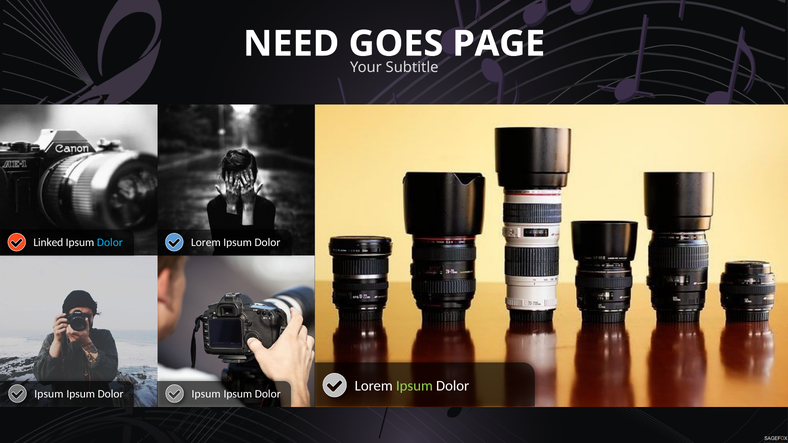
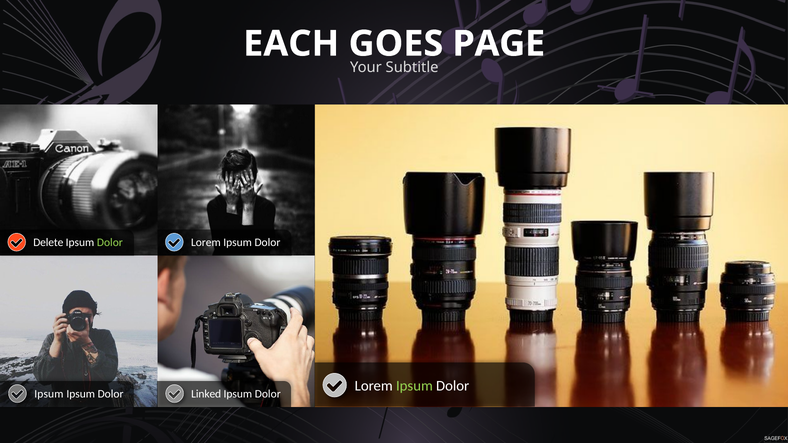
NEED: NEED -> EACH (291, 44)
Linked: Linked -> Delete (48, 243)
Dolor colour: light blue -> light green (110, 243)
Ipsum: Ipsum -> Linked (206, 394)
